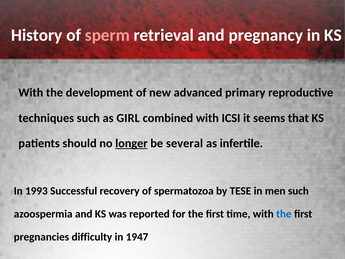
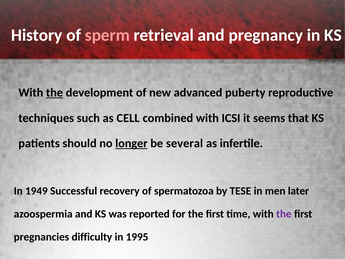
the underline: none -> present (55, 93)
primary: primary -> puberty (245, 93)
GIRL: GIRL -> CELL (128, 118)
1993: 1993 -> 1949 (36, 191)
men such: such -> later (298, 191)
the colour: blue -> purple (284, 214)
1947: 1947 -> 1995 (137, 237)
